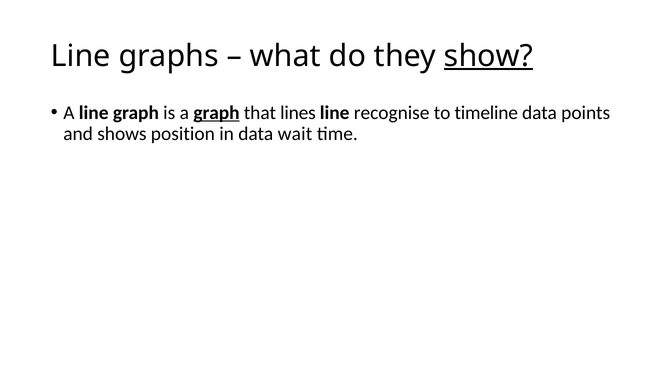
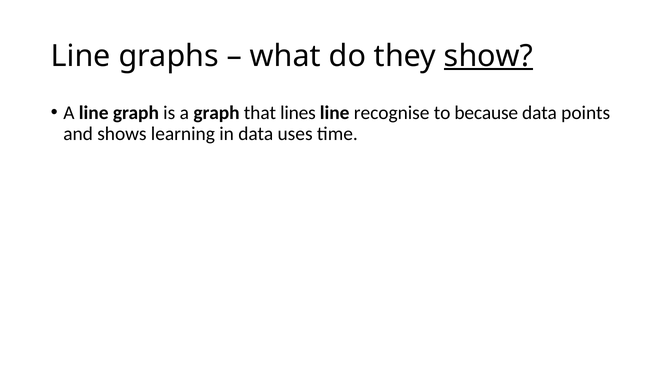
graph underline: present -> none (216, 113)
timeline: timeline -> because (486, 113)
position: position -> learning (183, 134)
wait: wait -> uses (295, 134)
